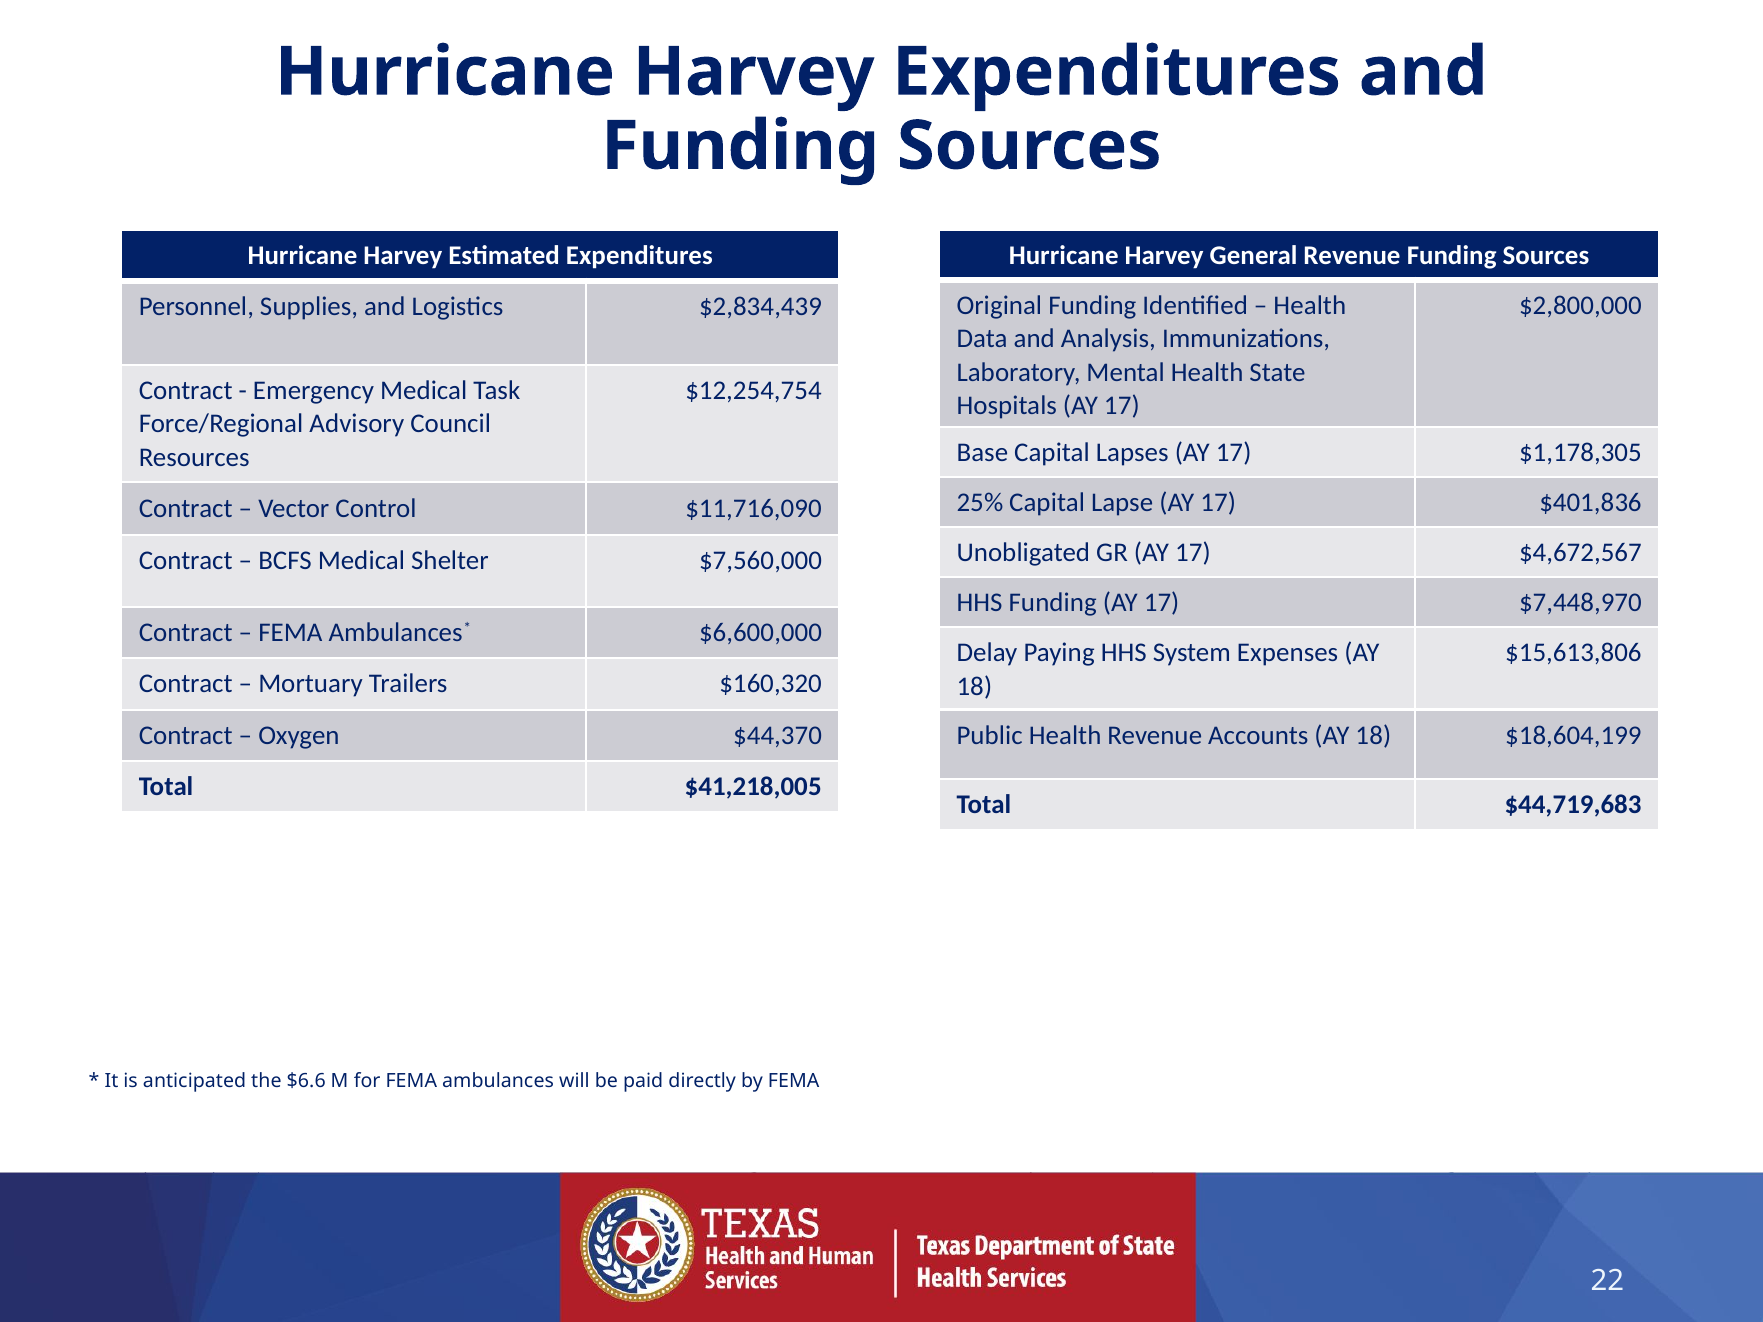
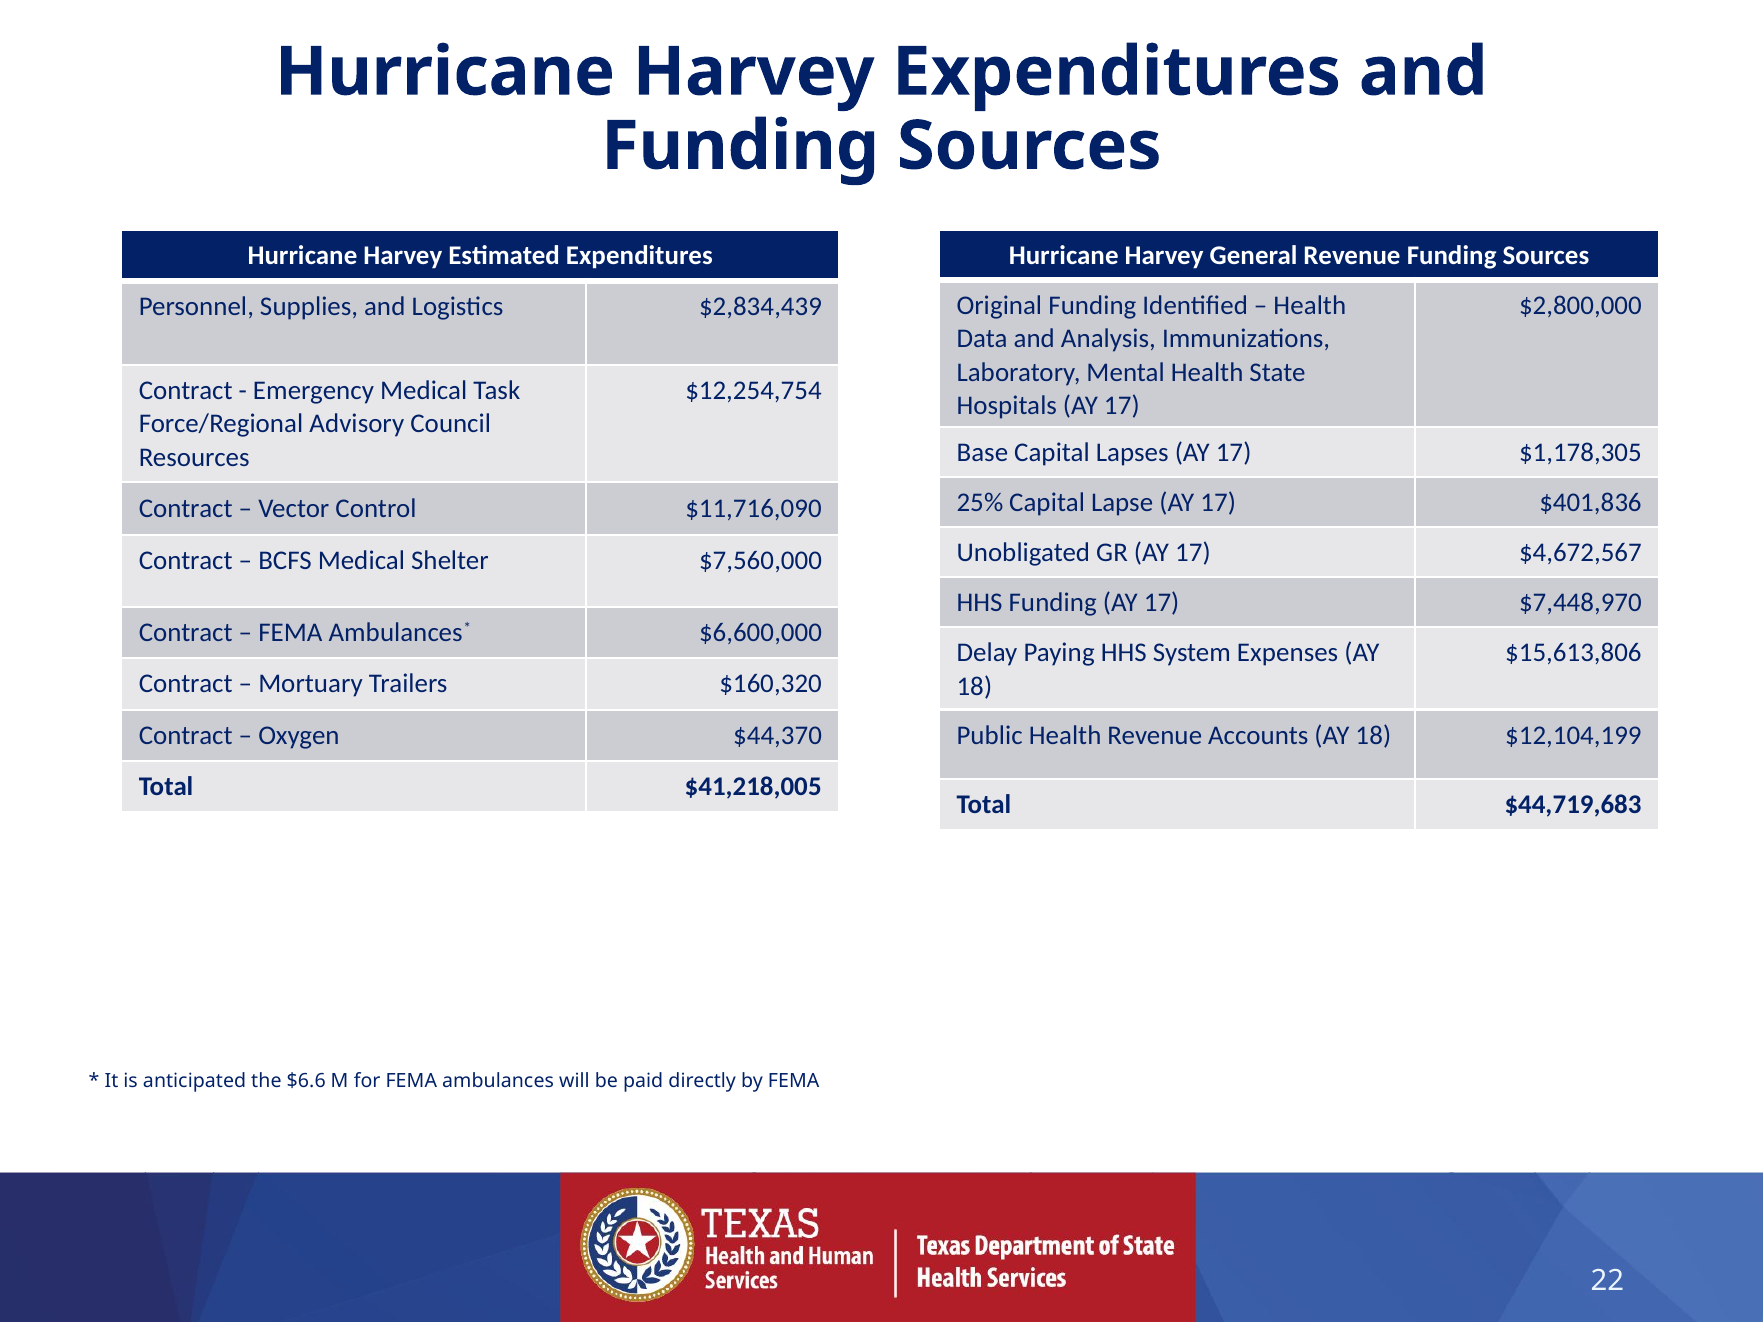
$18,604,199: $18,604,199 -> $12,104,199 (1573, 735)
